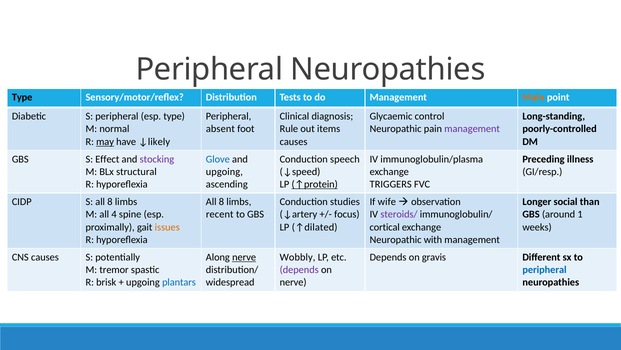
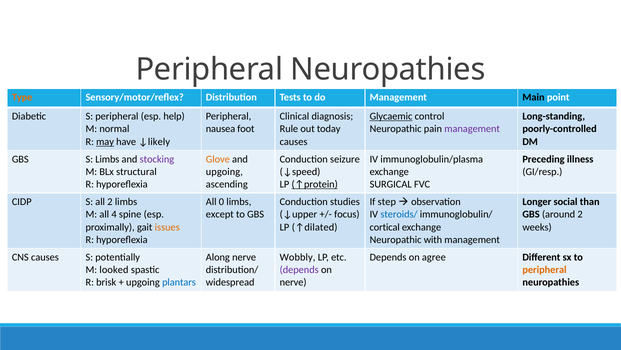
Type colour: black -> orange (22, 97)
Main colour: orange -> black (534, 97)
esp type: type -> help (174, 116)
Glycaemic underline: none -> present (391, 116)
absent: absent -> nausea (220, 129)
items: items -> today (329, 129)
S Effect: Effect -> Limbs (107, 159)
Glove colour: blue -> orange (218, 159)
speech: speech -> seizure (345, 159)
TRIGGERS: TRIGGERS -> SURGICAL (391, 184)
S all 8: 8 -> 2 (110, 201)
8: 8 -> 0 (221, 201)
wife: wife -> step (387, 201)
recent: recent -> except (220, 214)
↓artery: ↓artery -> ↓upper (298, 214)
steroids/ colour: purple -> blue (399, 214)
around 1: 1 -> 2 (580, 214)
nerve underline: present -> none (244, 257)
gravis: gravis -> agree (434, 257)
tremor: tremor -> looked (114, 269)
peripheral colour: blue -> orange (545, 269)
